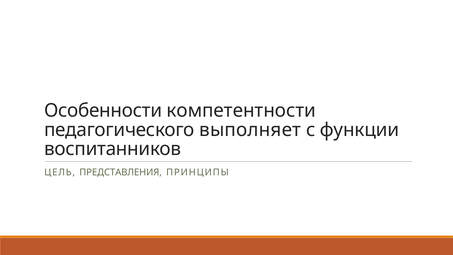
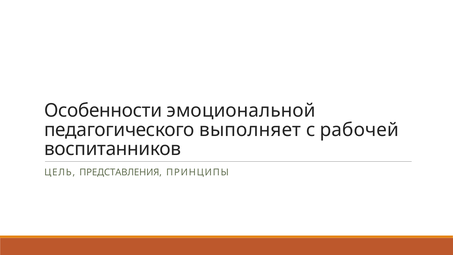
компетентности: компетентности -> эмоциональной (241, 110)
функции: функции -> рабочей (359, 130)
